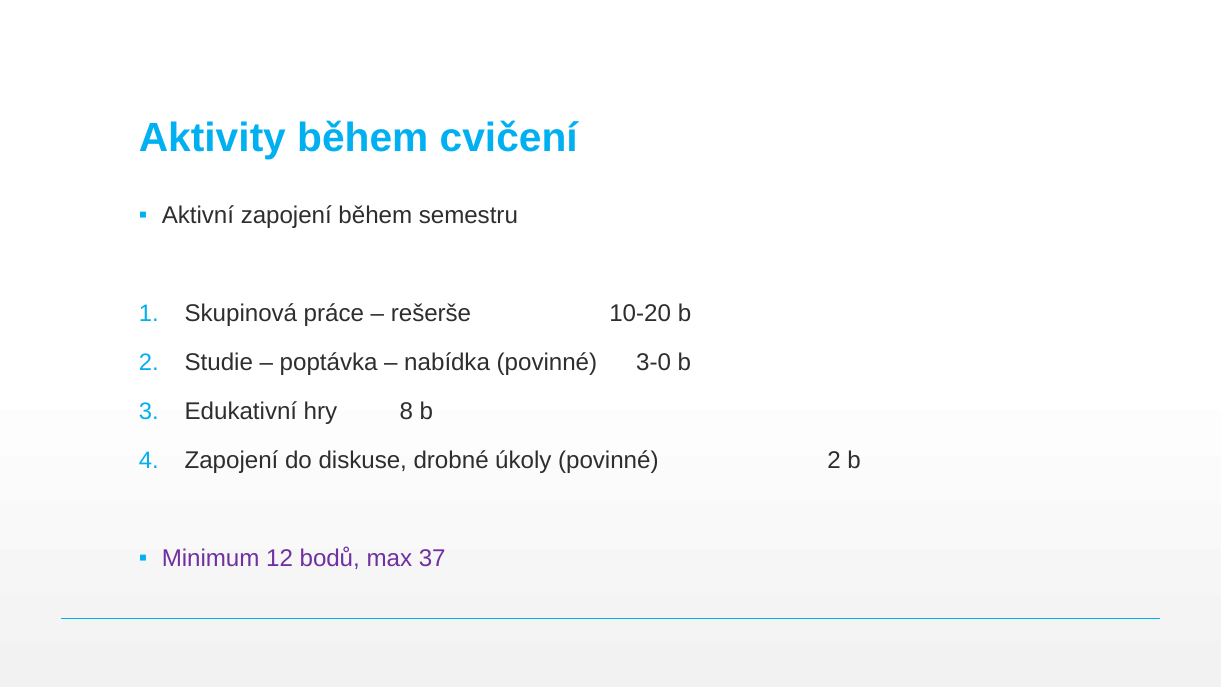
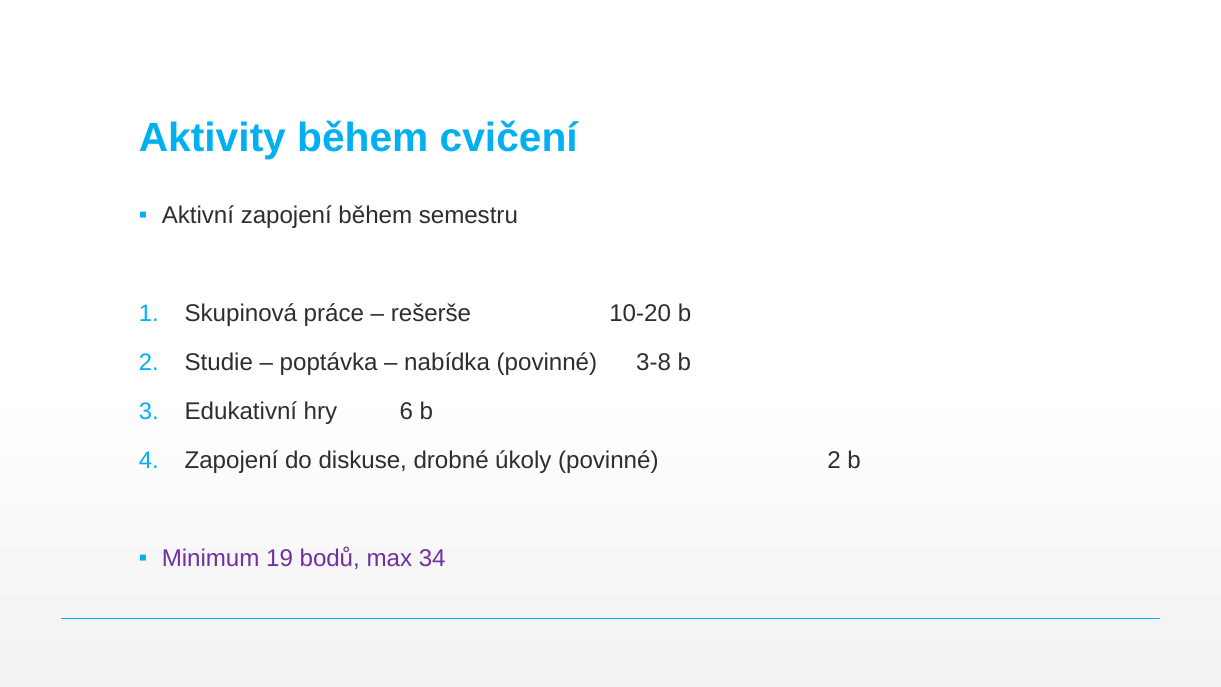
3-0: 3-0 -> 3-8 (654, 363)
8: 8 -> 6 (406, 412)
12: 12 -> 19 (280, 559)
37: 37 -> 34 (432, 559)
